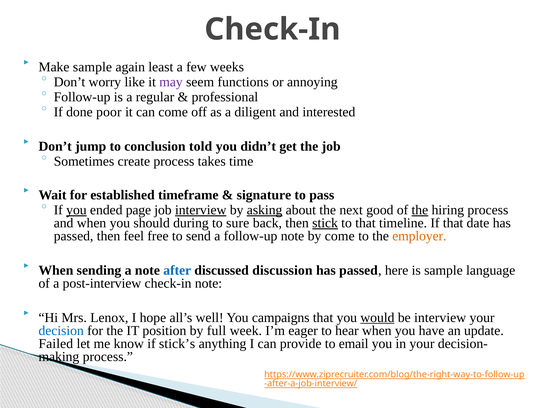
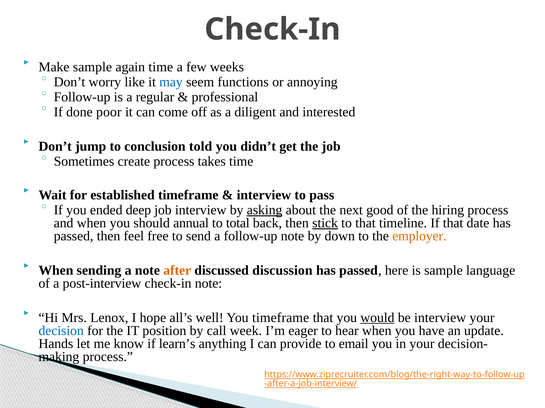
again least: least -> time (161, 67)
may colour: purple -> blue (171, 82)
signature: signature -> interview (264, 195)
you underline: present -> none (76, 210)
page: page -> deep (138, 210)
interview underline: present -> none (201, 210)
the underline: present -> none (420, 210)
during: during -> annual (191, 223)
sure: sure -> total (238, 223)
by come: come -> down (340, 237)
after colour: blue -> orange (177, 271)
You campaigns: campaigns -> timeframe (281, 318)
full: full -> call (217, 331)
Failed: Failed -> Hands (56, 344)
stick’s: stick’s -> learn’s (177, 344)
